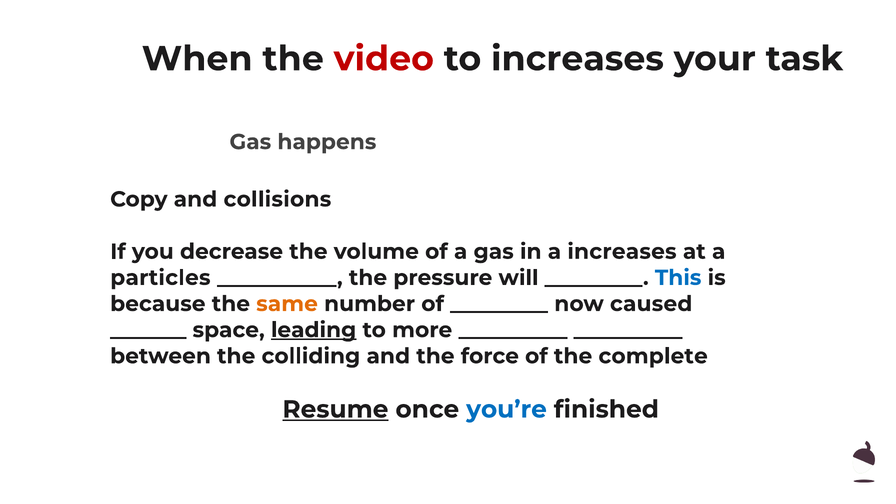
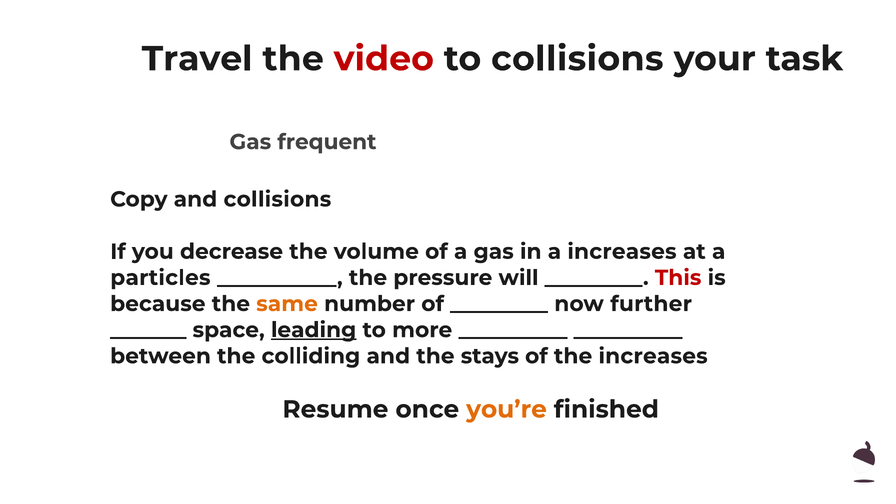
When: When -> Travel (197, 59)
to increases: increases -> collisions (577, 59)
happens: happens -> frequent (327, 142)
This colour: blue -> red (678, 278)
caused: caused -> further (651, 304)
force: force -> stays (490, 356)
the complete: complete -> increases (653, 356)
Resume underline: present -> none (335, 409)
you’re colour: blue -> orange (507, 409)
